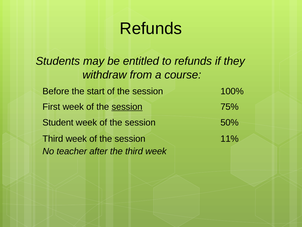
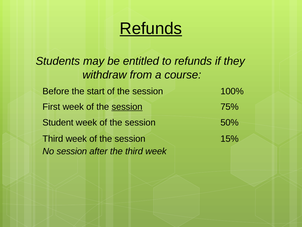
Refunds underline: none -> present (151, 29)
11%: 11% -> 15% (230, 138)
No teacher: teacher -> session (72, 151)
